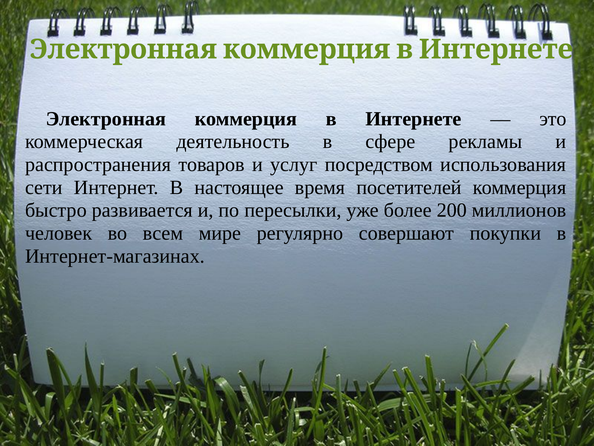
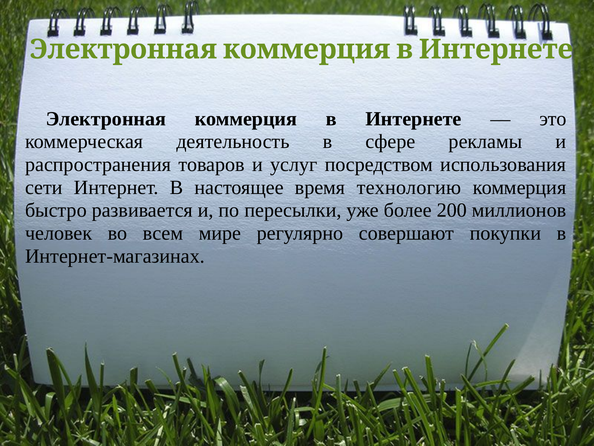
посетителей: посетителей -> технологию (409, 187)
